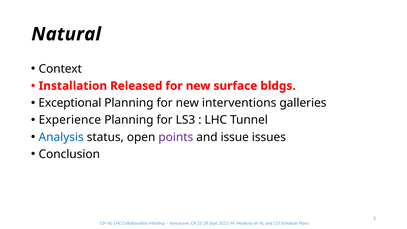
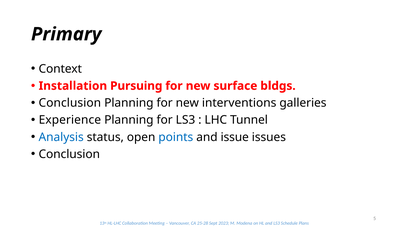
Natural: Natural -> Primary (66, 34)
Released: Released -> Pursuing (136, 86)
Exceptional: Exceptional -> Conclusion (70, 103)
points colour: purple -> blue (176, 137)
